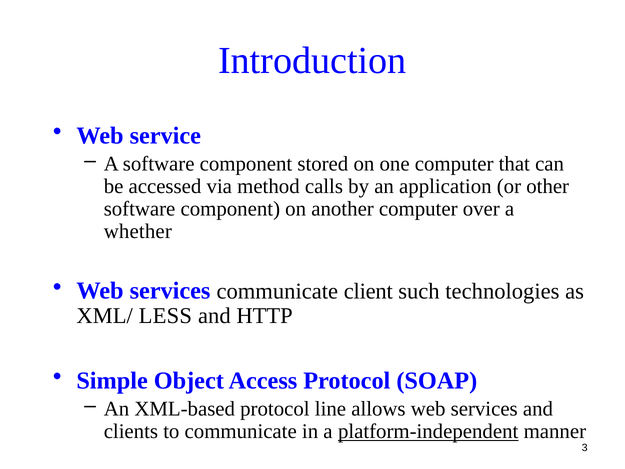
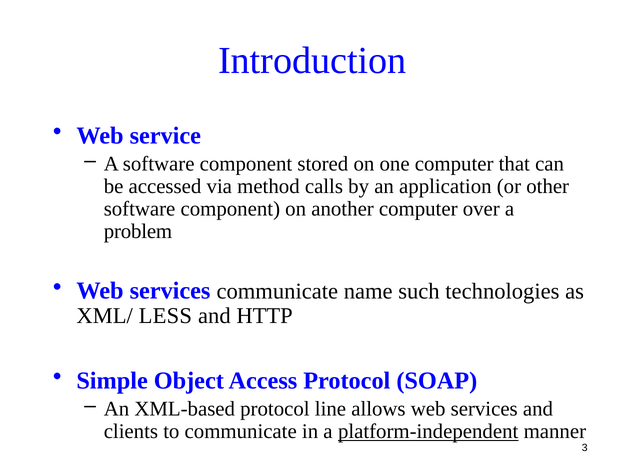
whether: whether -> problem (138, 231)
client: client -> name (368, 291)
